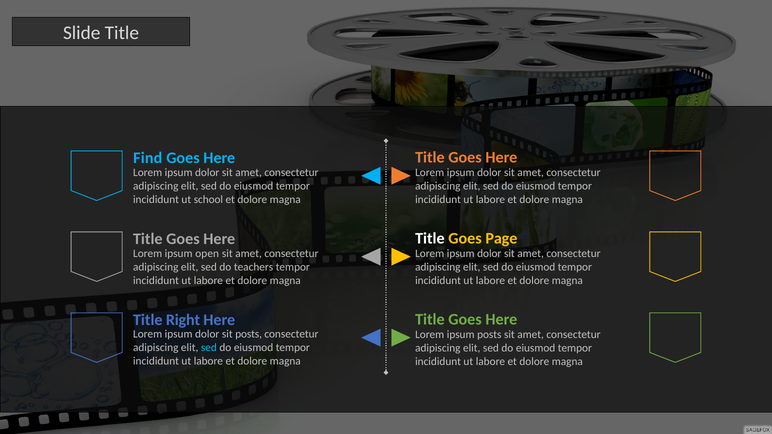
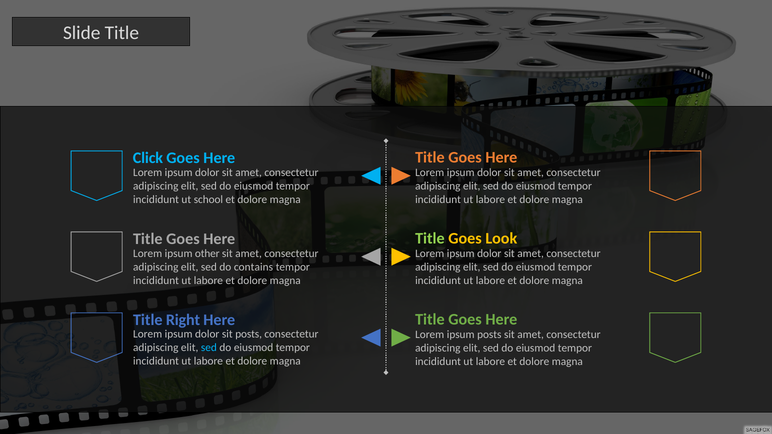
Find: Find -> Click (148, 158)
Title colour: white -> light green (430, 239)
Page: Page -> Look (501, 239)
open: open -> other (207, 253)
teachers: teachers -> contains (254, 267)
